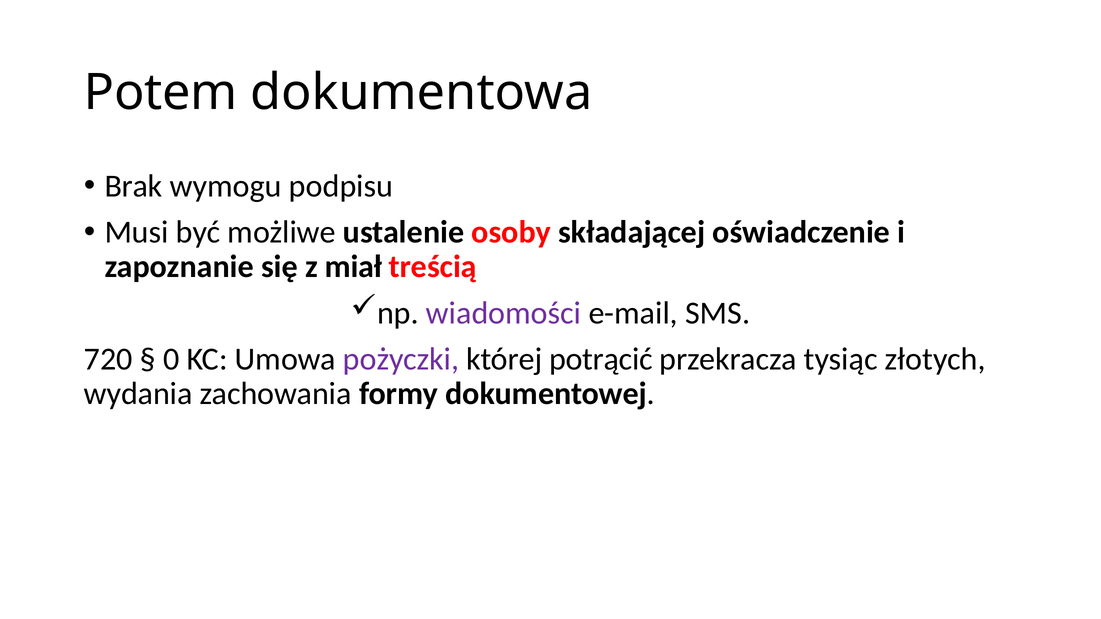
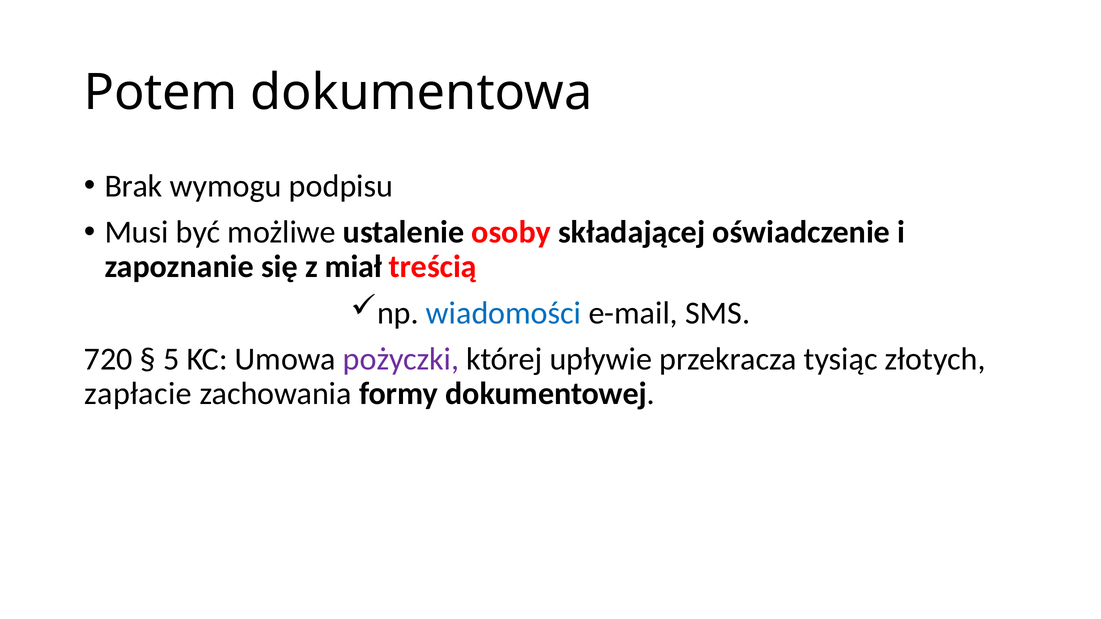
wiadomości colour: purple -> blue (504, 313)
0: 0 -> 5 (171, 359)
potrącić: potrącić -> upływie (601, 359)
wydania: wydania -> zapłacie (138, 394)
